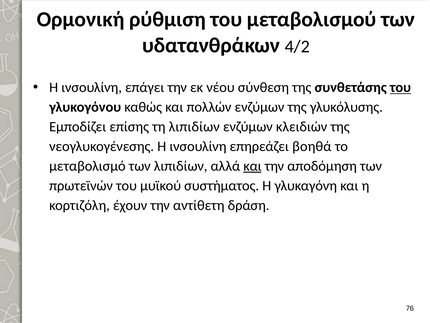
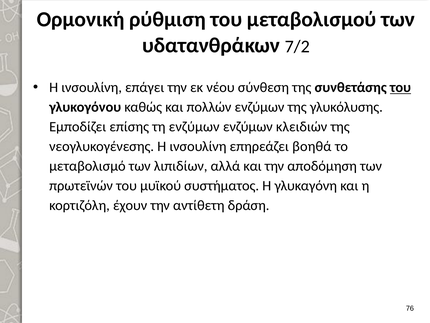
4/2: 4/2 -> 7/2 (297, 46)
τη λιπιδίων: λιπιδίων -> ενζύμων (194, 127)
και underline: present -> none (252, 166)
